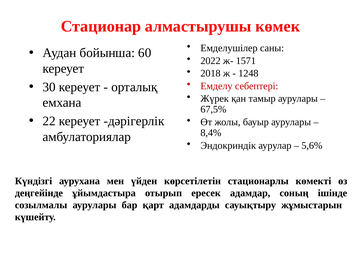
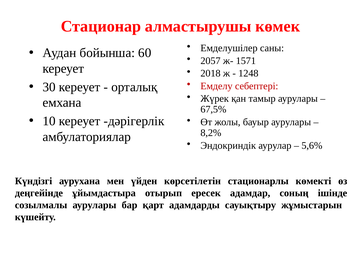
2022: 2022 -> 2057 (210, 61)
22: 22 -> 10 (49, 121)
8,4%: 8,4% -> 8,2% (211, 133)
